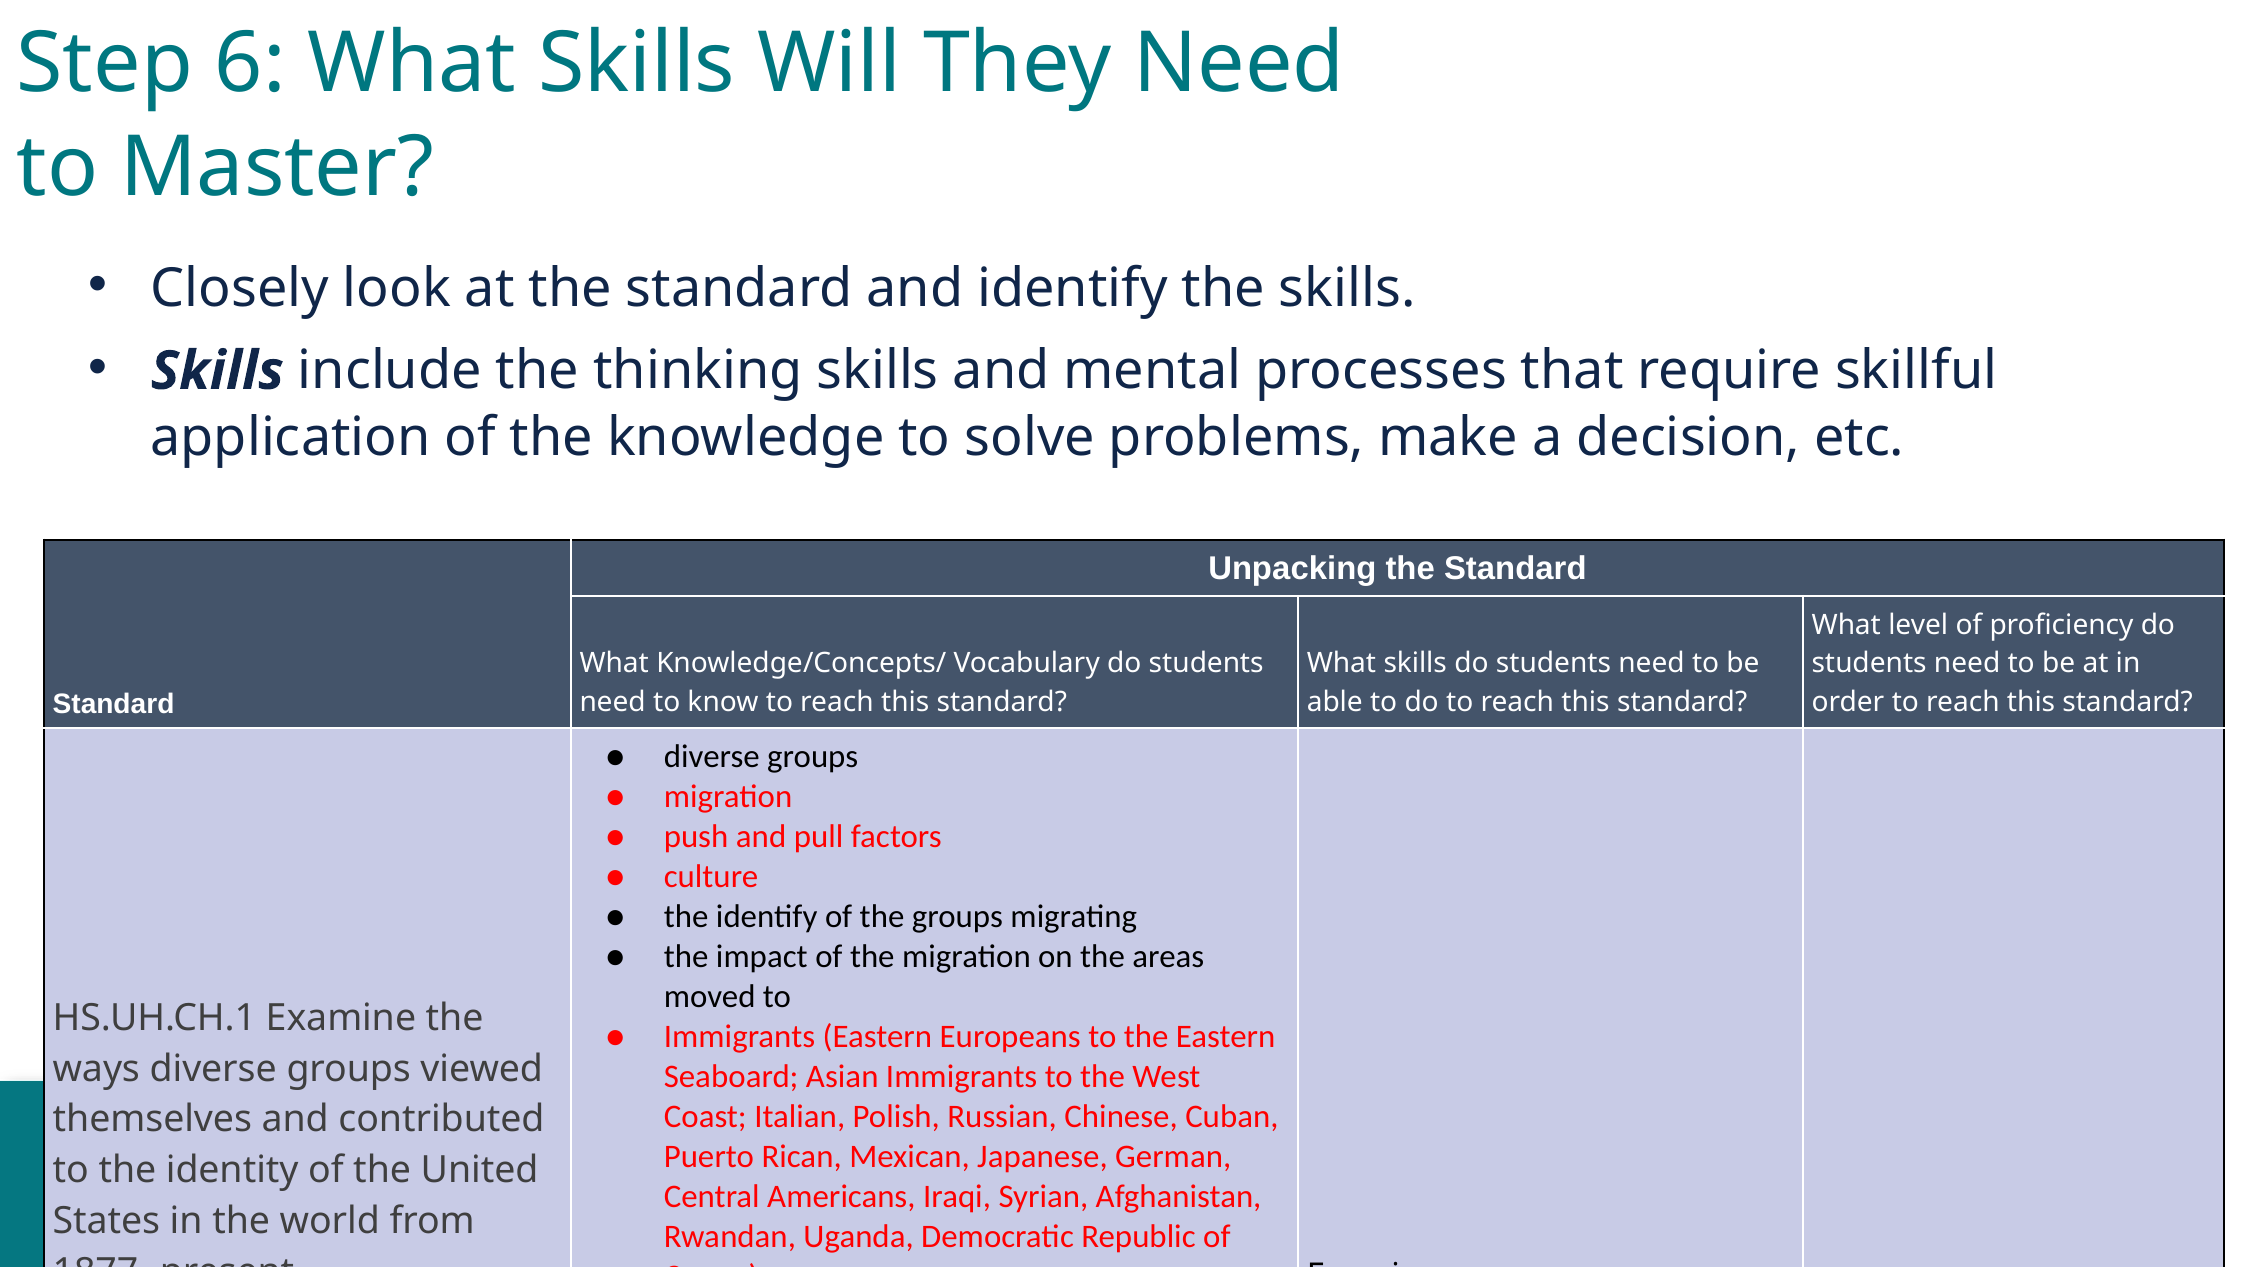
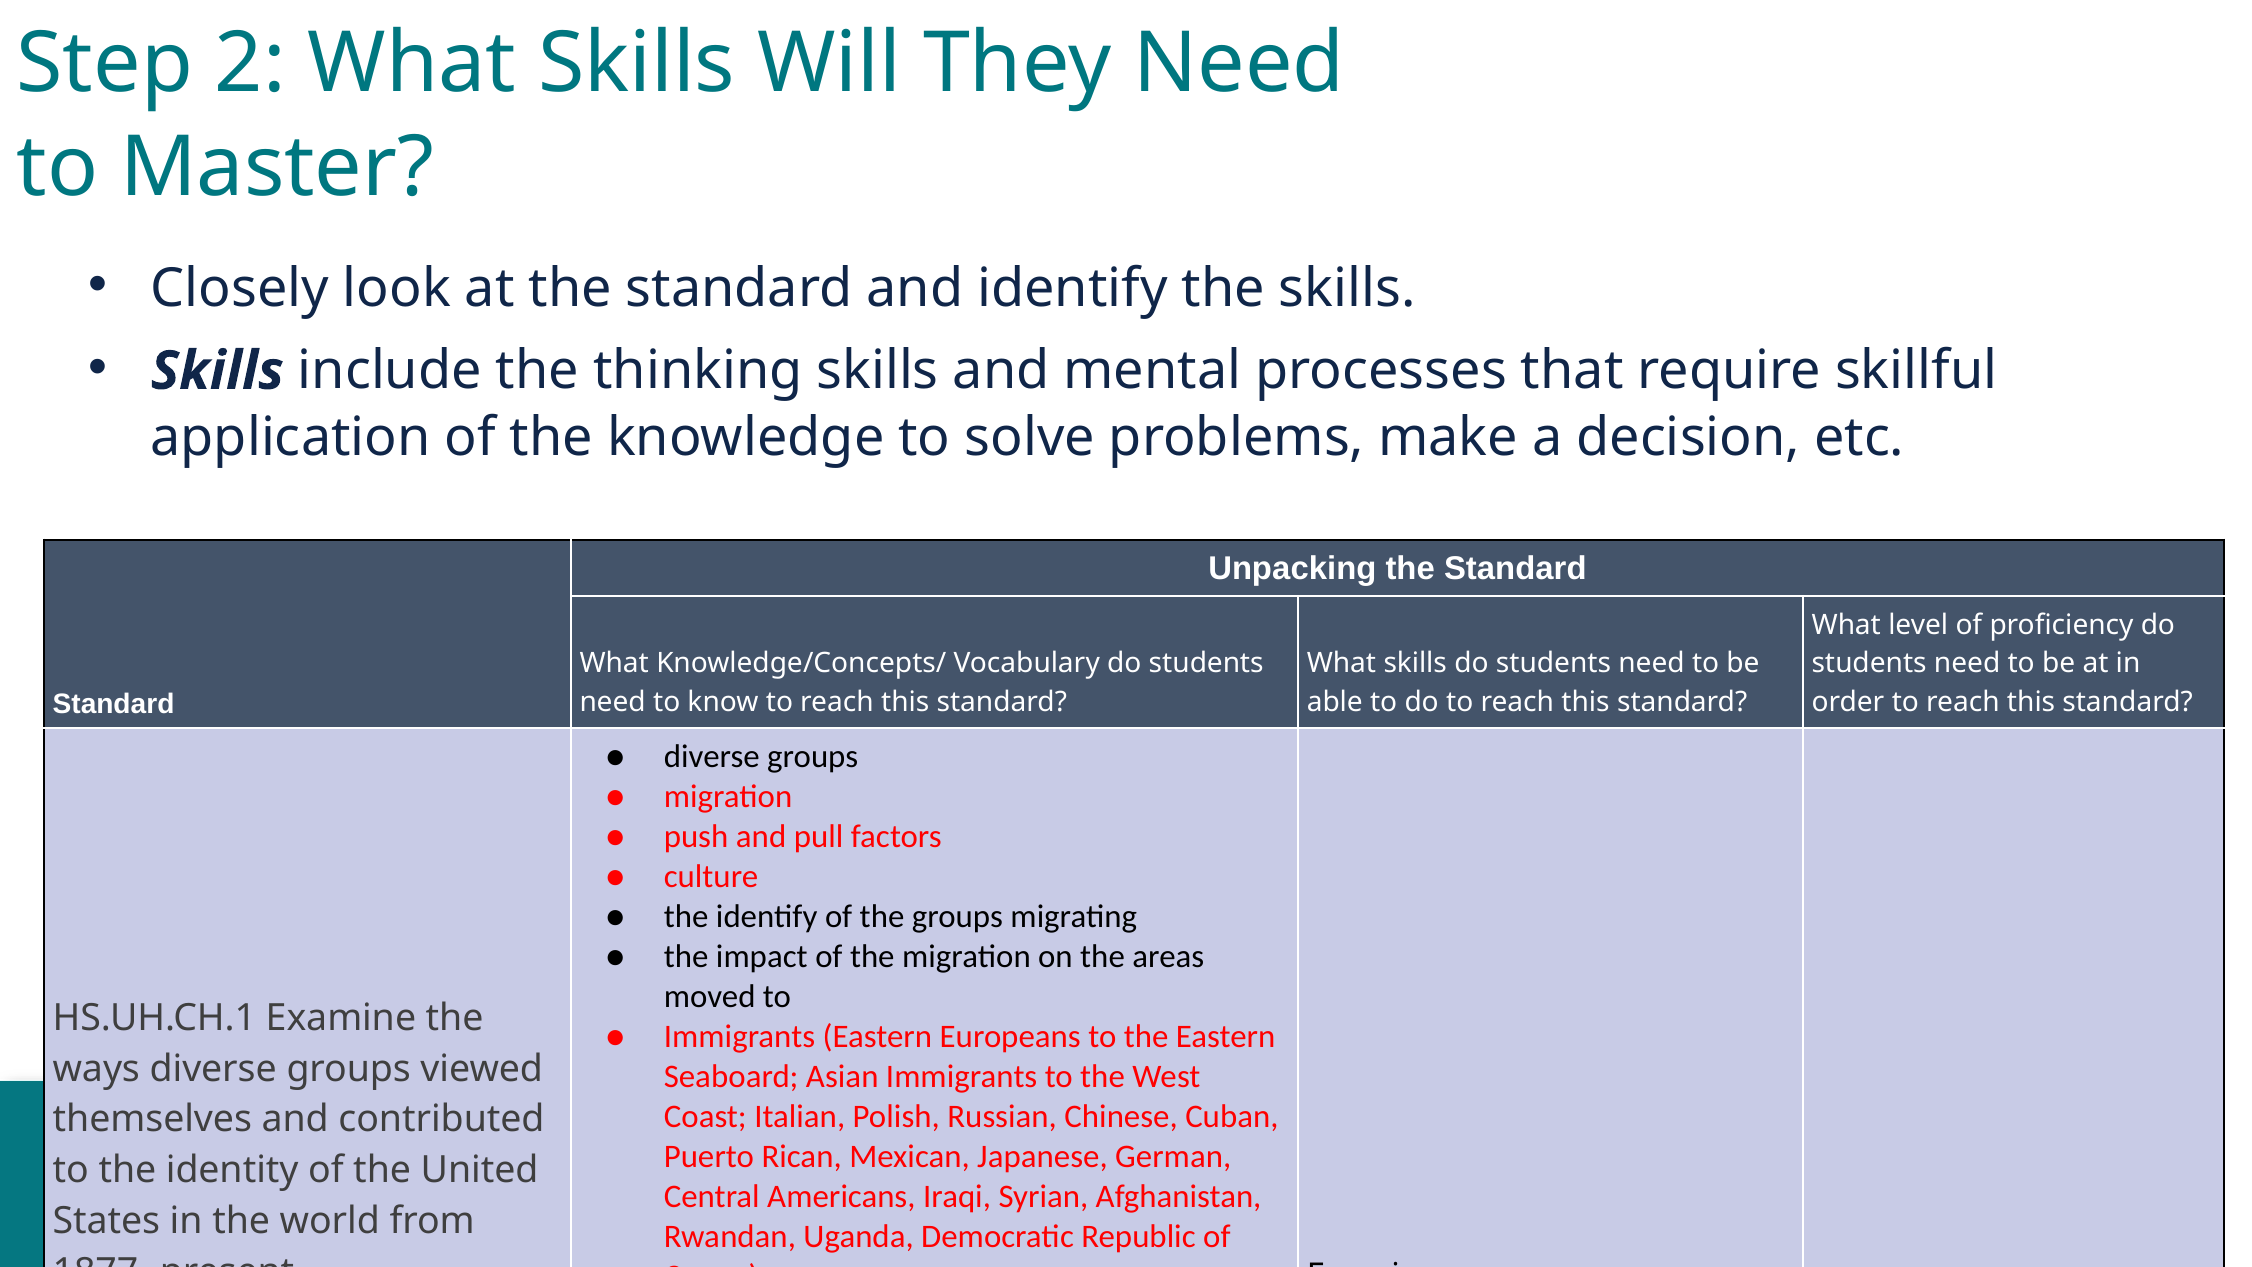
6: 6 -> 2 (250, 63)
